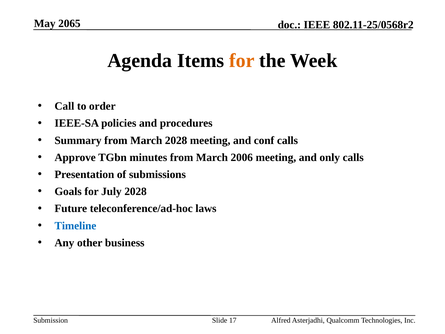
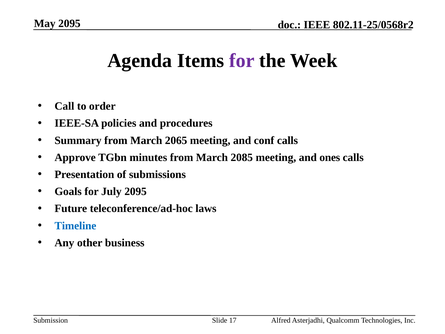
May 2065: 2065 -> 2095 (69, 24)
for colour: orange -> purple (242, 61)
March 2028: 2028 -> 2065 (176, 140)
2006: 2006 -> 2085 (242, 157)
only: only -> ones (330, 157)
July 2028: 2028 -> 2095 (136, 191)
